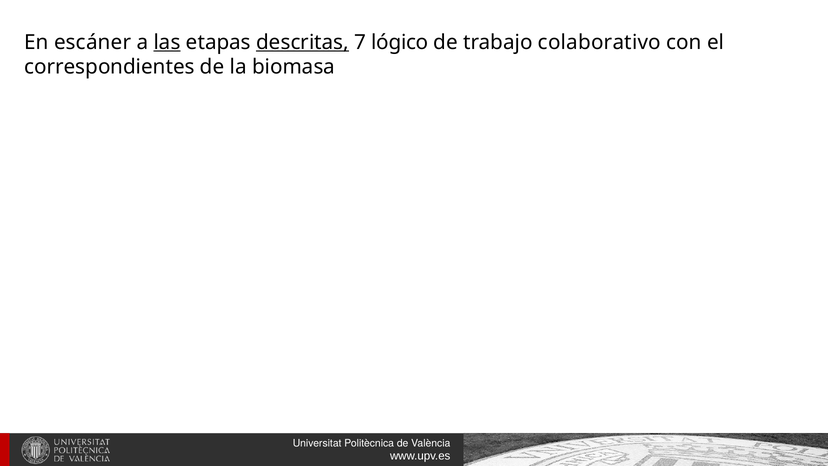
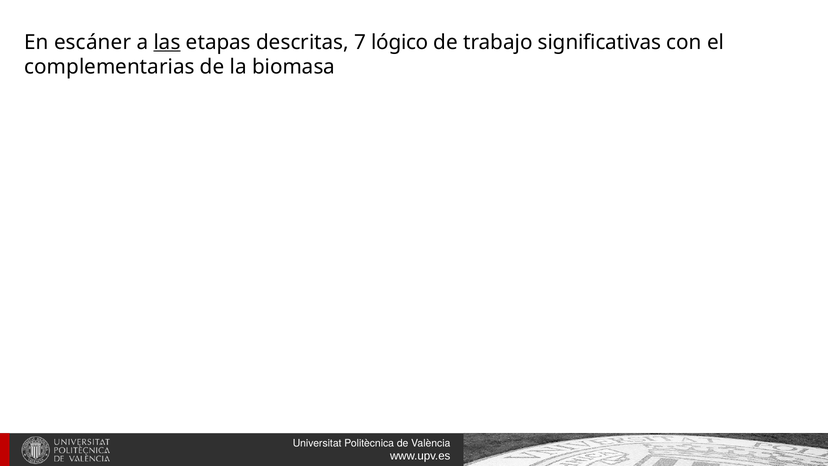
descritas underline: present -> none (303, 42)
colaborativo: colaborativo -> significativas (600, 42)
correspondientes: correspondientes -> complementarias (109, 67)
